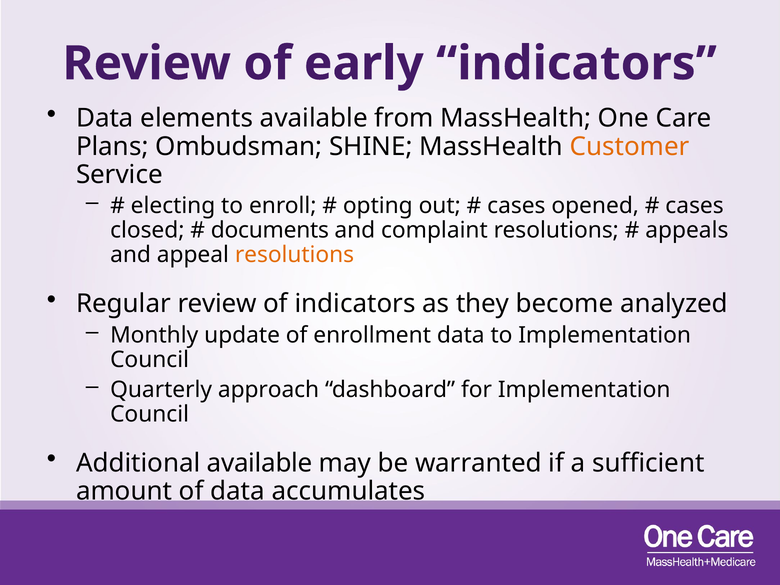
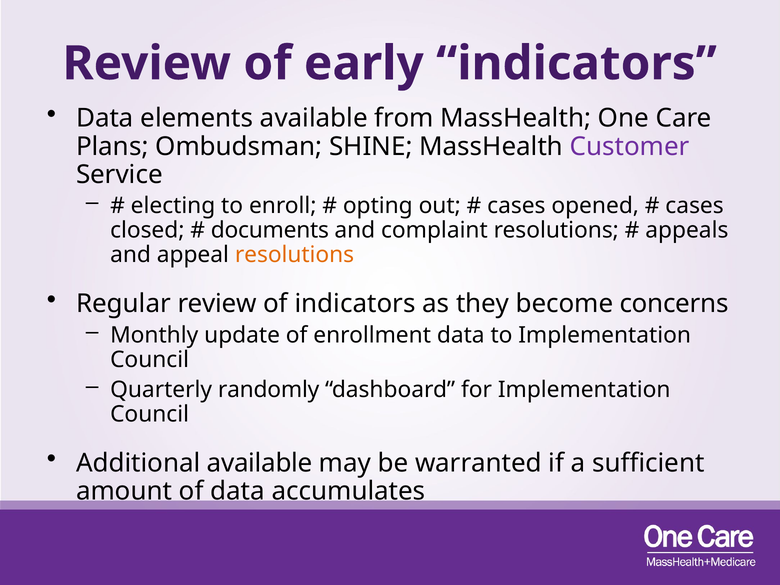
Customer colour: orange -> purple (630, 146)
analyzed: analyzed -> concerns (674, 304)
approach: approach -> randomly (269, 390)
